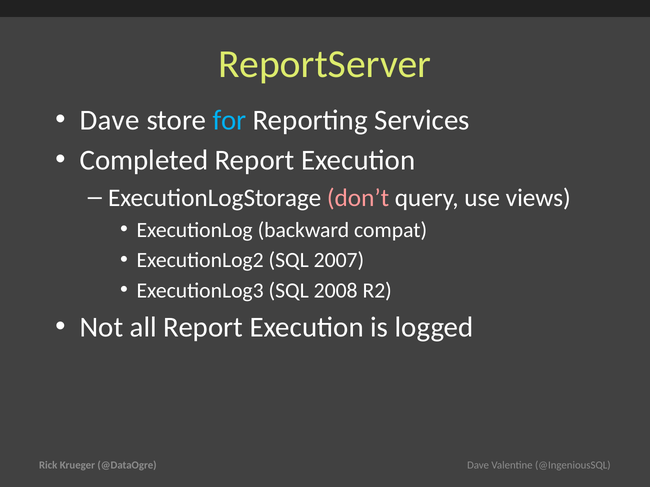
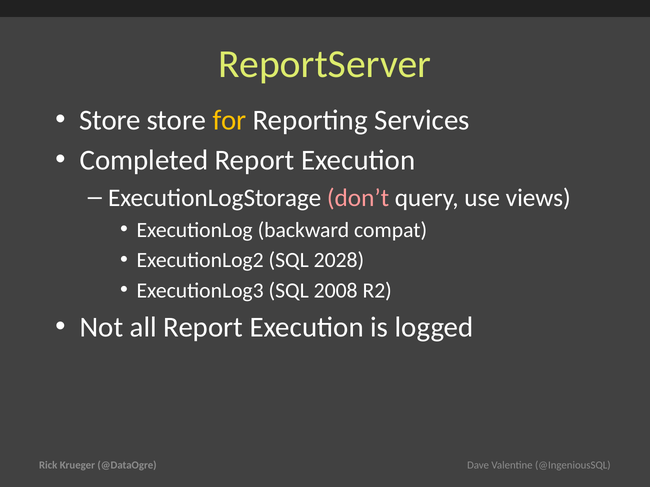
Dave: Dave -> Store (110, 120)
for colour: light blue -> yellow (230, 120)
2007: 2007 -> 2028 (339, 260)
